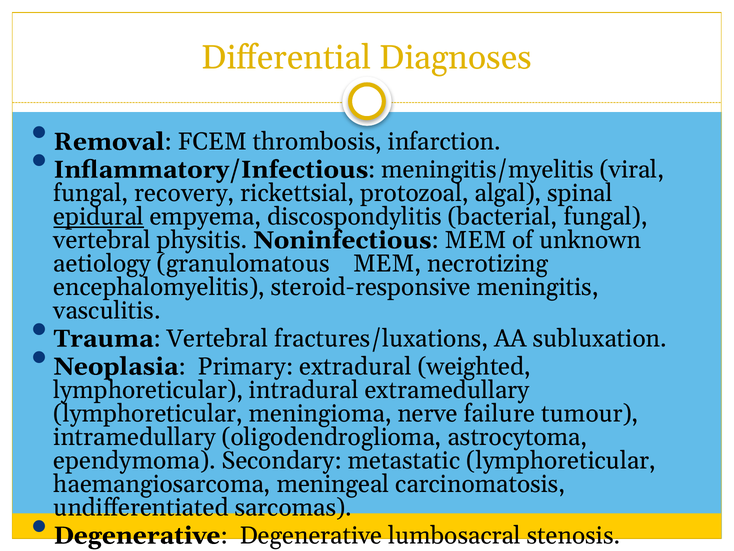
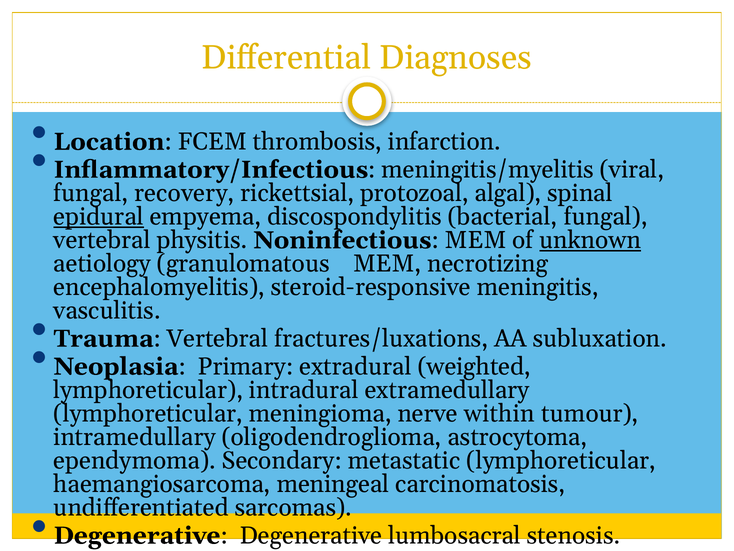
Removal: Removal -> Location (109, 142)
unknown underline: none -> present (590, 240)
failure: failure -> within (499, 413)
